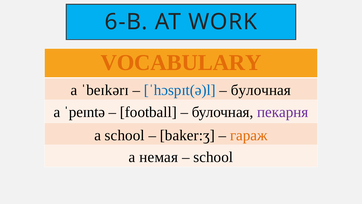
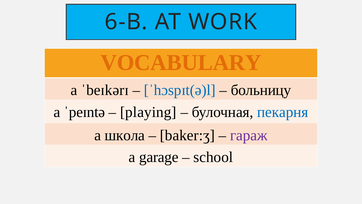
булочная: булочная -> больницу (261, 90)
football: football -> playing (148, 112)
пекарня colour: purple -> blue (283, 112)
a school: school -> школа (125, 135)
гараж colour: orange -> purple (249, 135)
немая: немая -> garage (159, 157)
